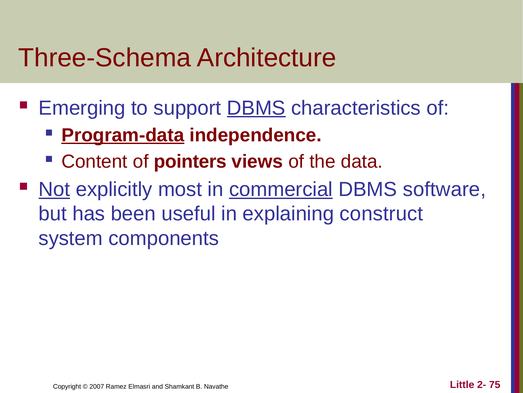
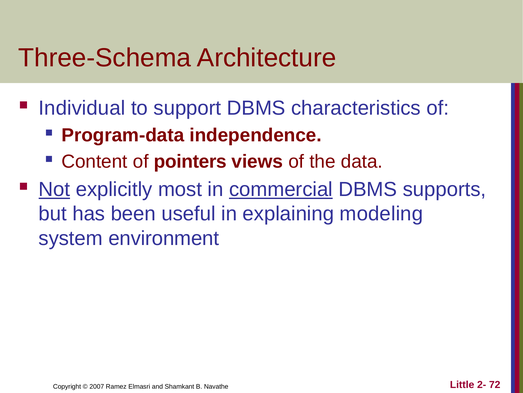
Emerging: Emerging -> Individual (82, 108)
DBMS underline: present -> none (256, 108)
Program-data underline: present -> none (123, 135)
software: software -> supports (444, 189)
construct: construct -> modeling (381, 214)
components: components -> environment (164, 238)
75: 75 -> 72 (495, 384)
